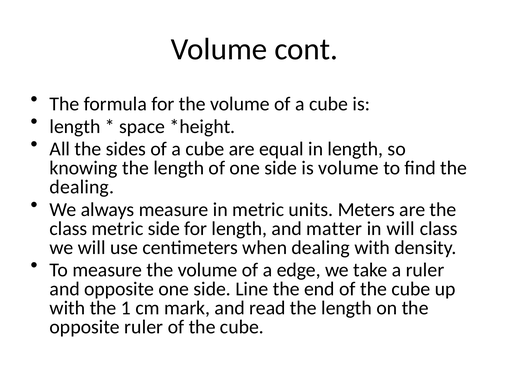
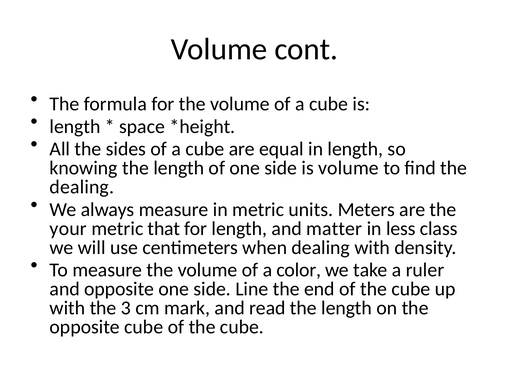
class: class -> your (68, 229)
metric side: side -> that (164, 229)
in will: will -> less (401, 229)
edge: edge -> color (299, 271)
1: 1 -> 3 (126, 309)
opposite ruler: ruler -> cube (144, 328)
